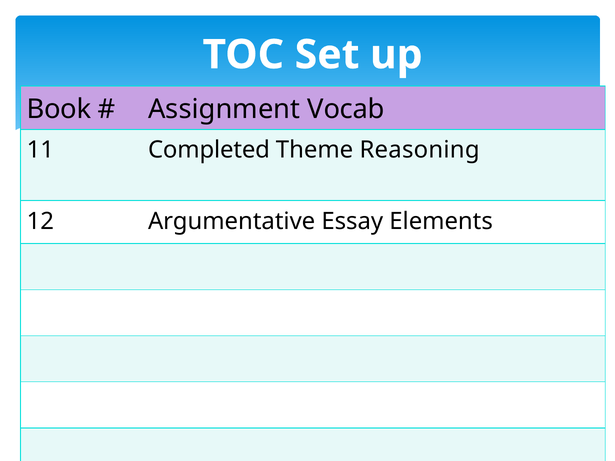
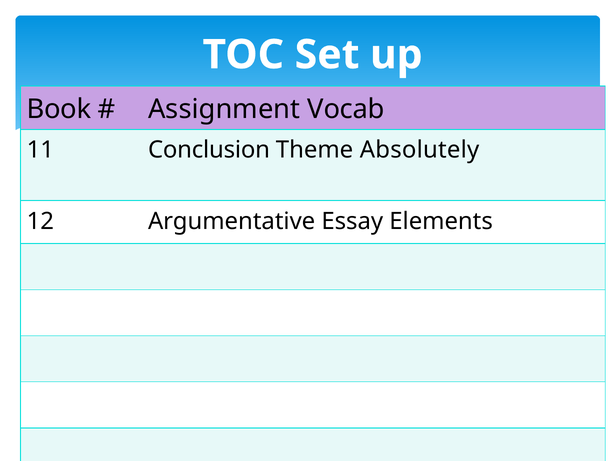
Completed: Completed -> Conclusion (209, 150)
Reasoning: Reasoning -> Absolutely (420, 150)
